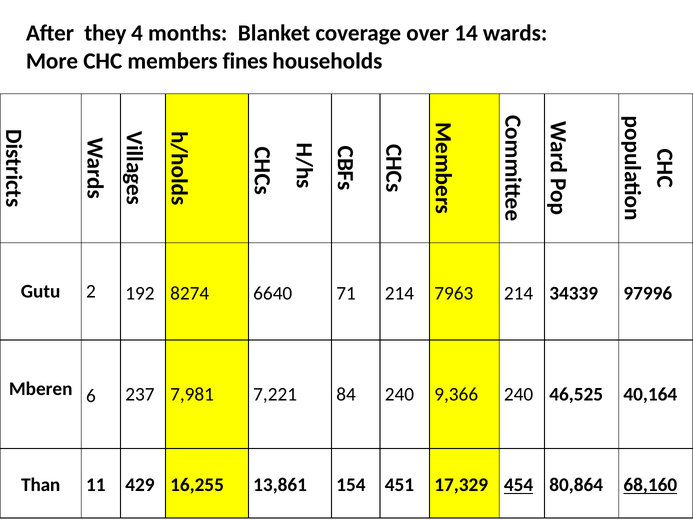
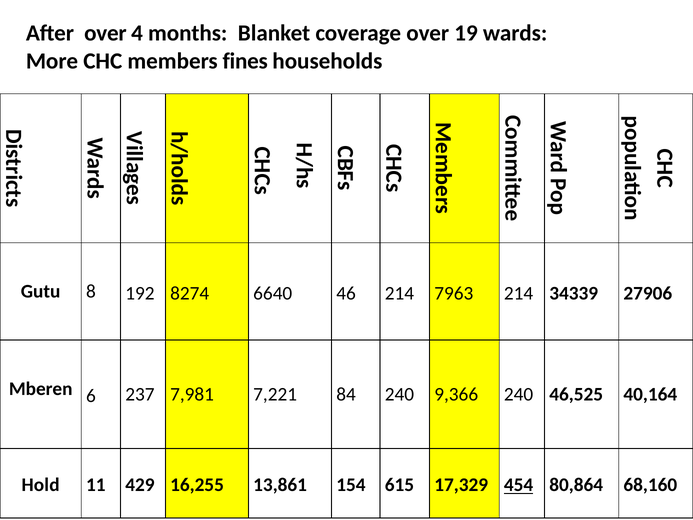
After they: they -> over (105, 33)
14: 14 -> 19 (466, 33)
2: 2 -> 8 (91, 291)
71: 71 -> 46 (346, 293)
97996: 97996 -> 27906 (648, 293)
Than: Than -> Hold (41, 485)
451: 451 -> 615 (399, 485)
68,160 underline: present -> none (650, 485)
